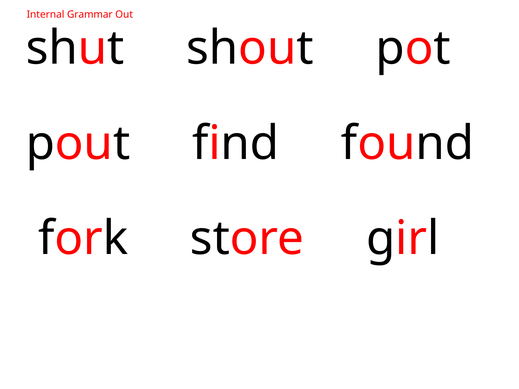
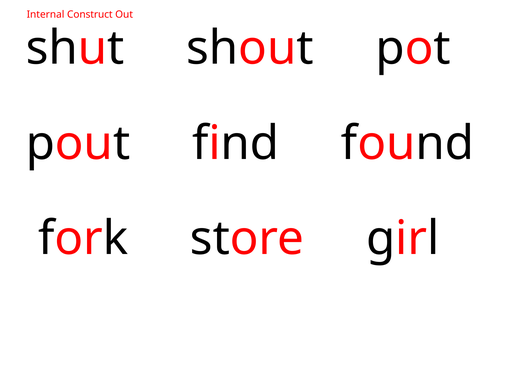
Grammar: Grammar -> Construct (90, 14)
